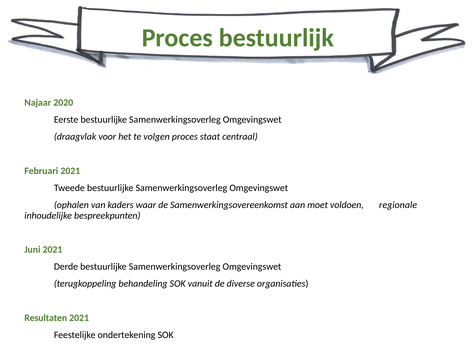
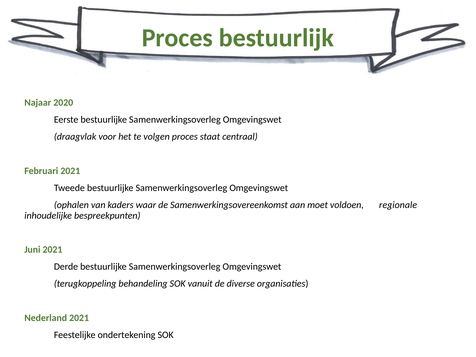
Resultaten: Resultaten -> Nederland (46, 318)
